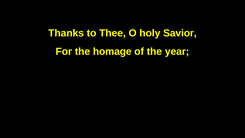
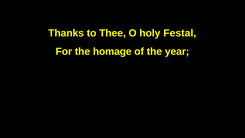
Savior: Savior -> Festal (180, 33)
